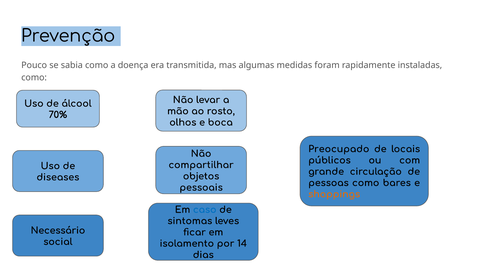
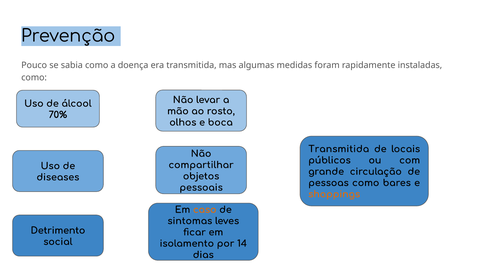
Preocupado: Preocupado -> Transmitida (339, 149)
caso colour: blue -> orange (205, 210)
Necessário: Necessário -> Detrimento (58, 230)
